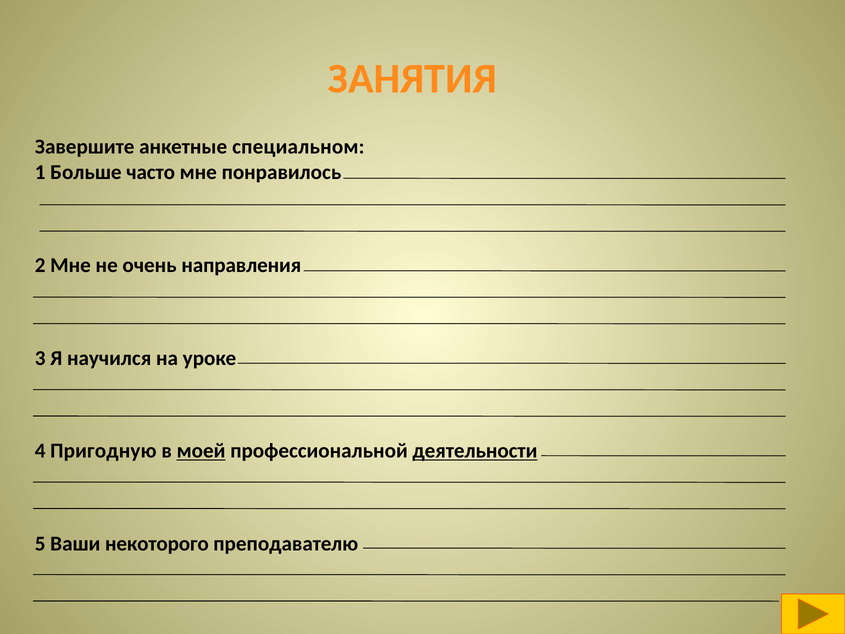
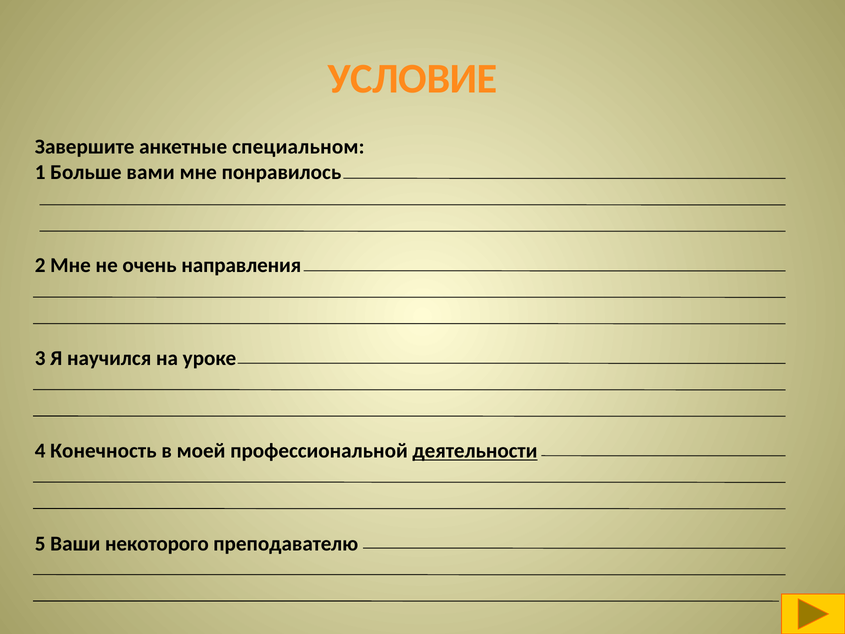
ЗАНЯТИЯ: ЗАНЯТИЯ -> УСЛОВИЕ (413, 79)
часто: часто -> вами (151, 172)
Пригодную: Пригодную -> Конечность (103, 451)
моей underline: present -> none (201, 451)
